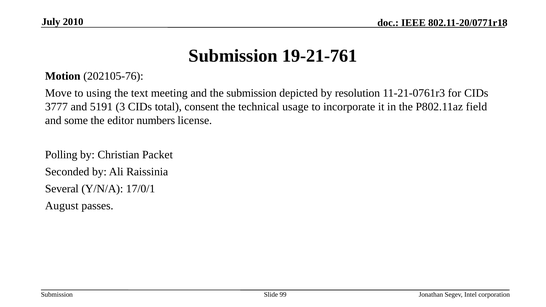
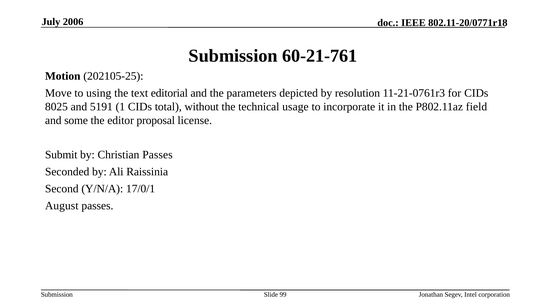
2010: 2010 -> 2006 (73, 22)
19-21-761: 19-21-761 -> 60-21-761 (320, 56)
202105-76: 202105-76 -> 202105-25 (113, 76)
meeting: meeting -> editorial (169, 93)
the submission: submission -> parameters (252, 93)
3777: 3777 -> 8025 (56, 107)
3: 3 -> 1 (120, 107)
consent: consent -> without (202, 107)
numbers: numbers -> proposal (156, 121)
Polling: Polling -> Submit (61, 155)
Christian Packet: Packet -> Passes (157, 155)
Several: Several -> Second (62, 189)
